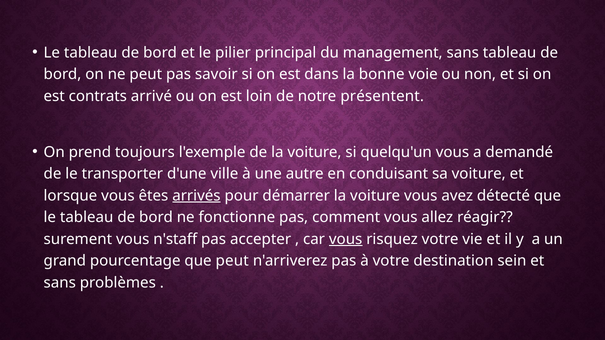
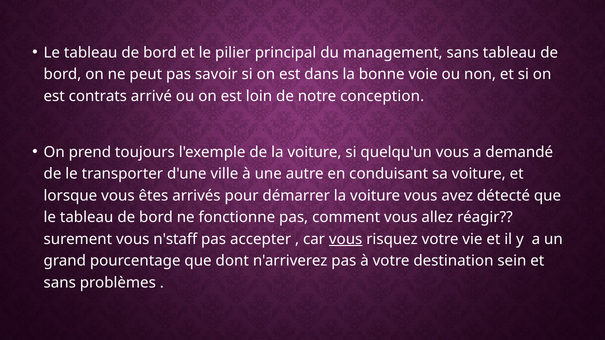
présentent: présentent -> conception (382, 96)
arrivés underline: present -> none (196, 196)
que peut: peut -> dont (232, 261)
